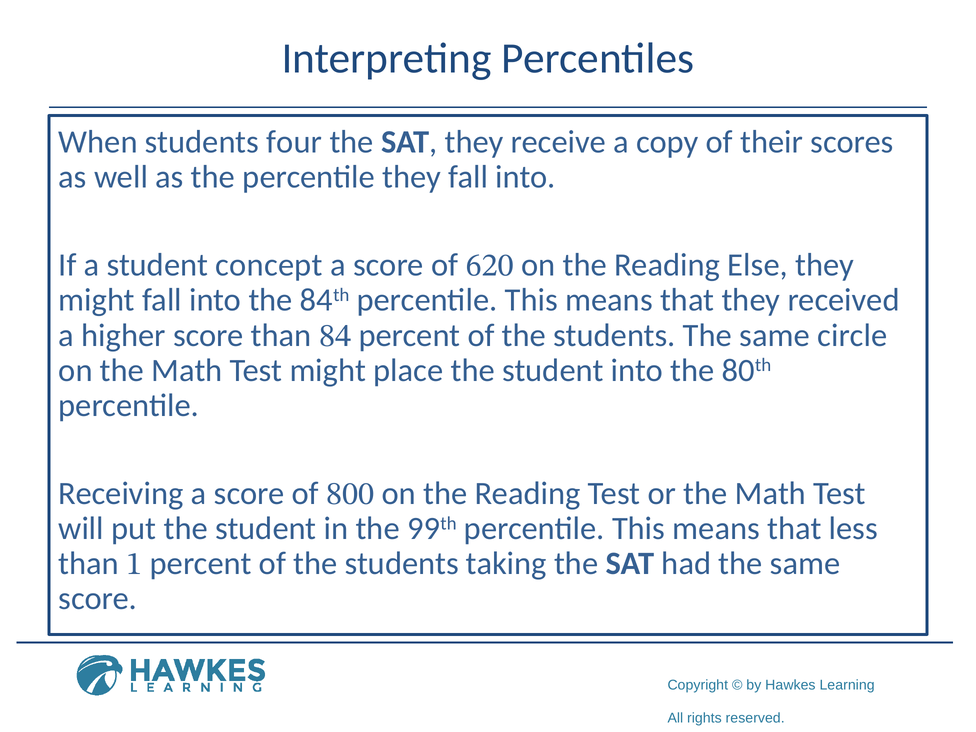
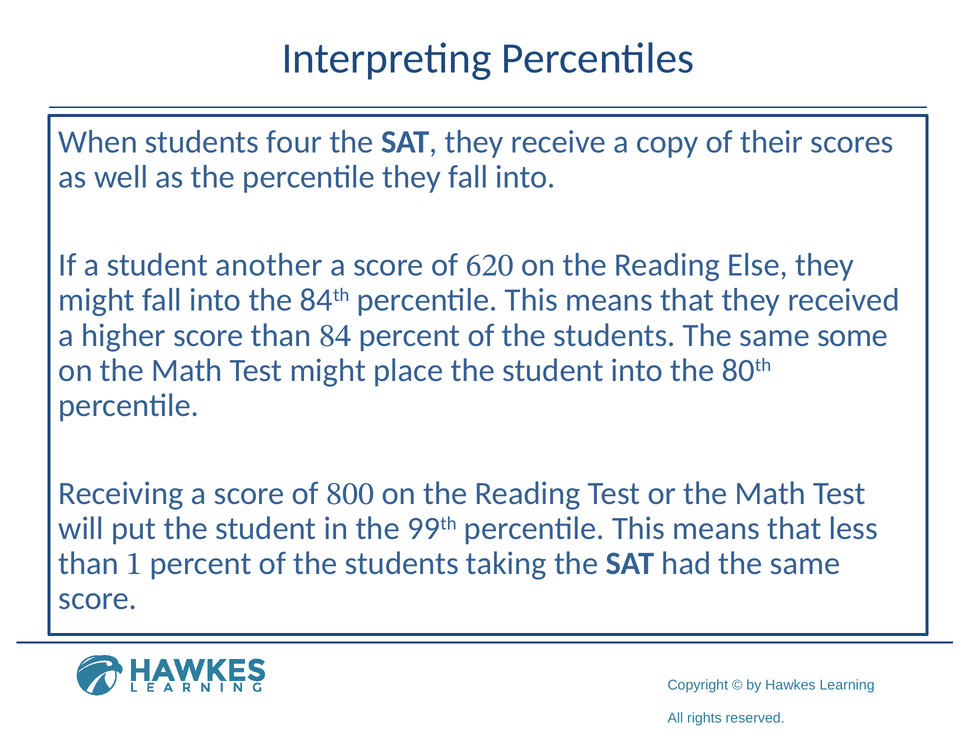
concept: concept -> another (269, 265)
circle: circle -> some (853, 335)
